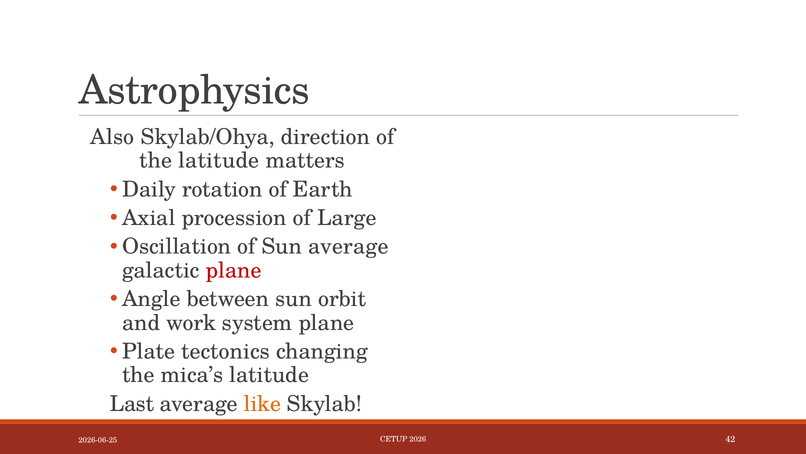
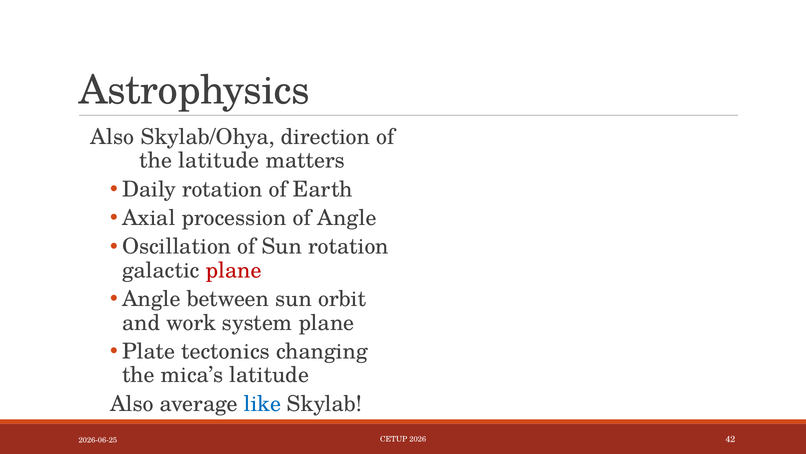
of Large: Large -> Angle (347, 218)
Sun average: average -> rotation (348, 246)
Last: Last -> Also (132, 403)
like colour: orange -> blue (262, 403)
